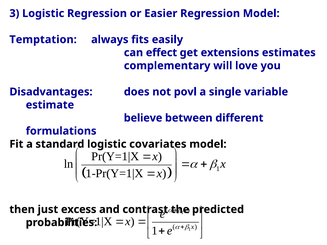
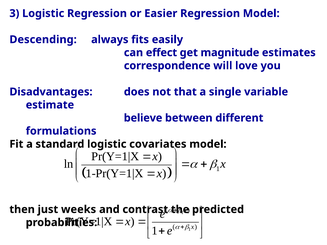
Temptation: Temptation -> Descending (43, 40)
extensions: extensions -> magnitude (230, 53)
complementary: complementary -> correspondence (167, 66)
povl: povl -> that (185, 92)
excess: excess -> weeks (79, 210)
